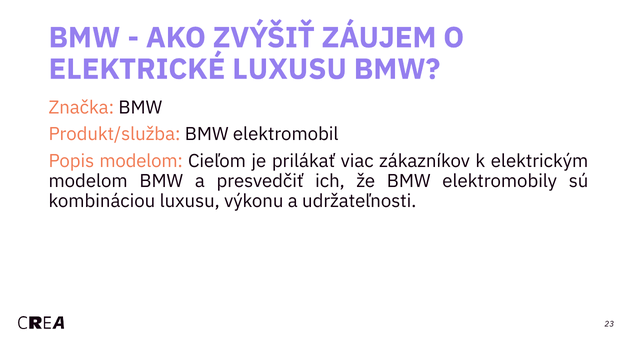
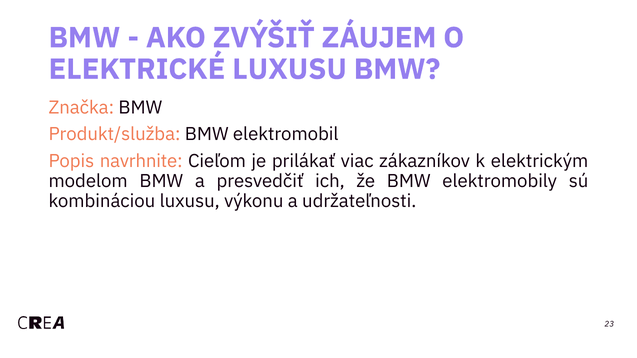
Popis modelom: modelom -> navrhnite (141, 161)
